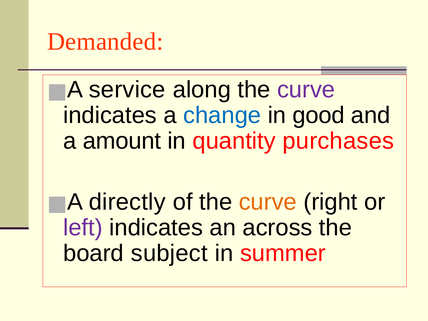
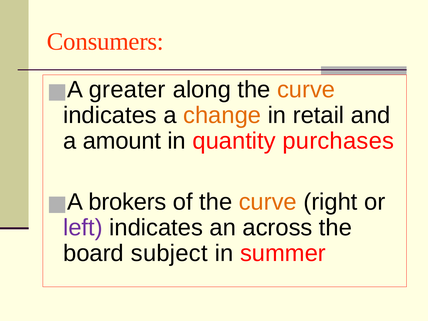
Demanded: Demanded -> Consumers (105, 42)
service: service -> greater (127, 90)
curve colour: purple -> orange (306, 90)
change colour: blue -> orange (222, 115)
good: good -> retail (319, 115)
directly: directly -> brokers (127, 202)
